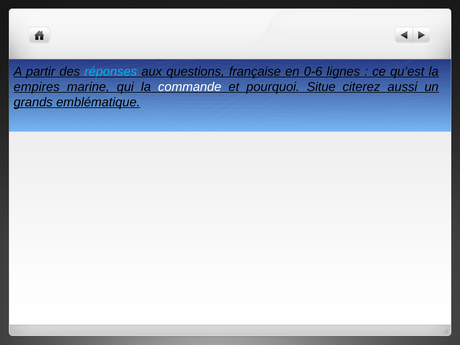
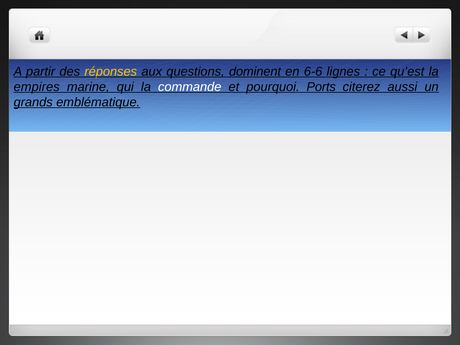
réponses colour: light blue -> yellow (111, 71)
française: française -> dominent (255, 71)
0-6: 0-6 -> 6-6 (313, 71)
Situe: Situe -> Ports (321, 87)
